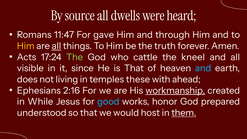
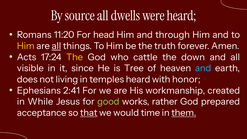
11:47: 11:47 -> 11:20 (64, 35)
gave: gave -> head (104, 35)
The colour: light green -> yellow (75, 57)
kneel: kneel -> down (193, 57)
is That: That -> Tree (134, 68)
temples these: these -> heard (138, 79)
ahead: ahead -> honor (186, 79)
2:16: 2:16 -> 2:41 (72, 91)
workmanship underline: present -> none (175, 91)
good colour: light blue -> light green (108, 102)
honor: honor -> rather (165, 102)
understood: understood -> acceptance (42, 113)
that underline: none -> present (89, 113)
host: host -> time (150, 113)
